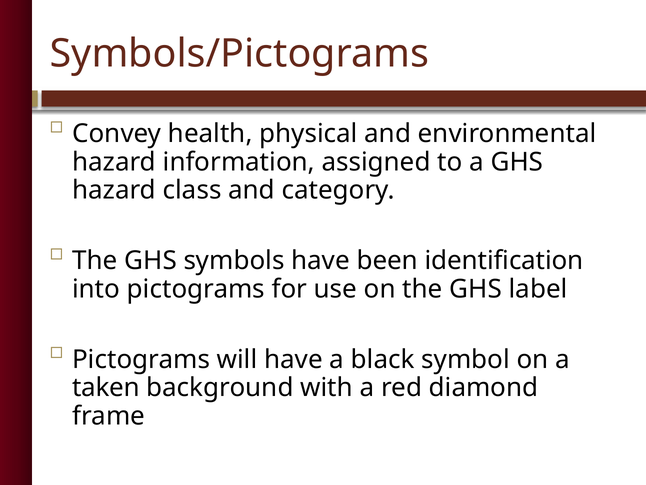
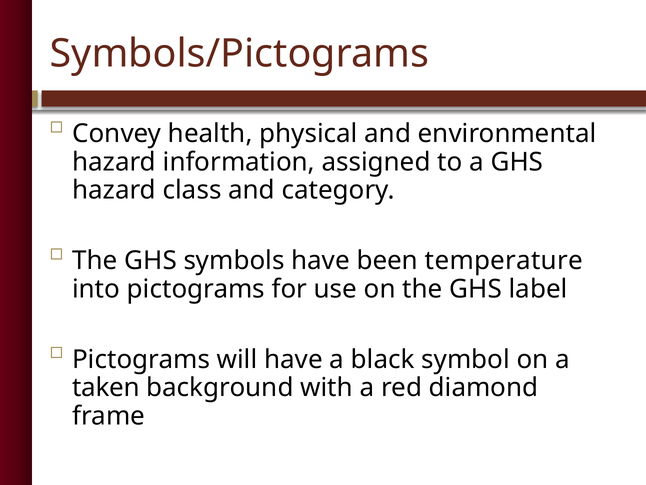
identification: identification -> temperature (504, 261)
